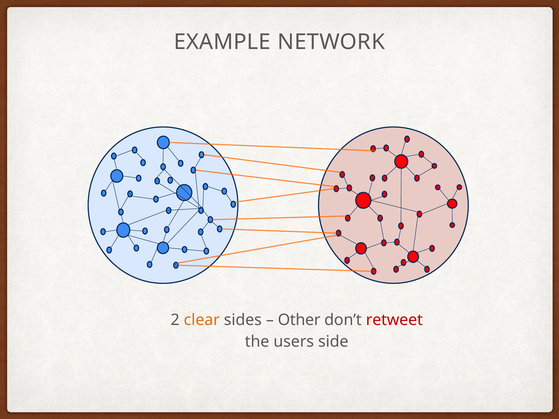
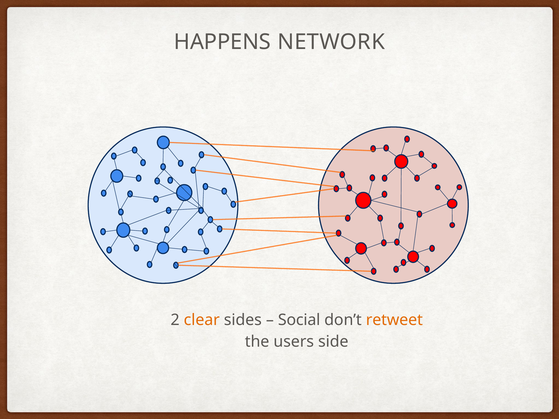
EXAMPLE: EXAMPLE -> HAPPENS (222, 42)
Other: Other -> Social (299, 320)
retweet colour: red -> orange (394, 320)
